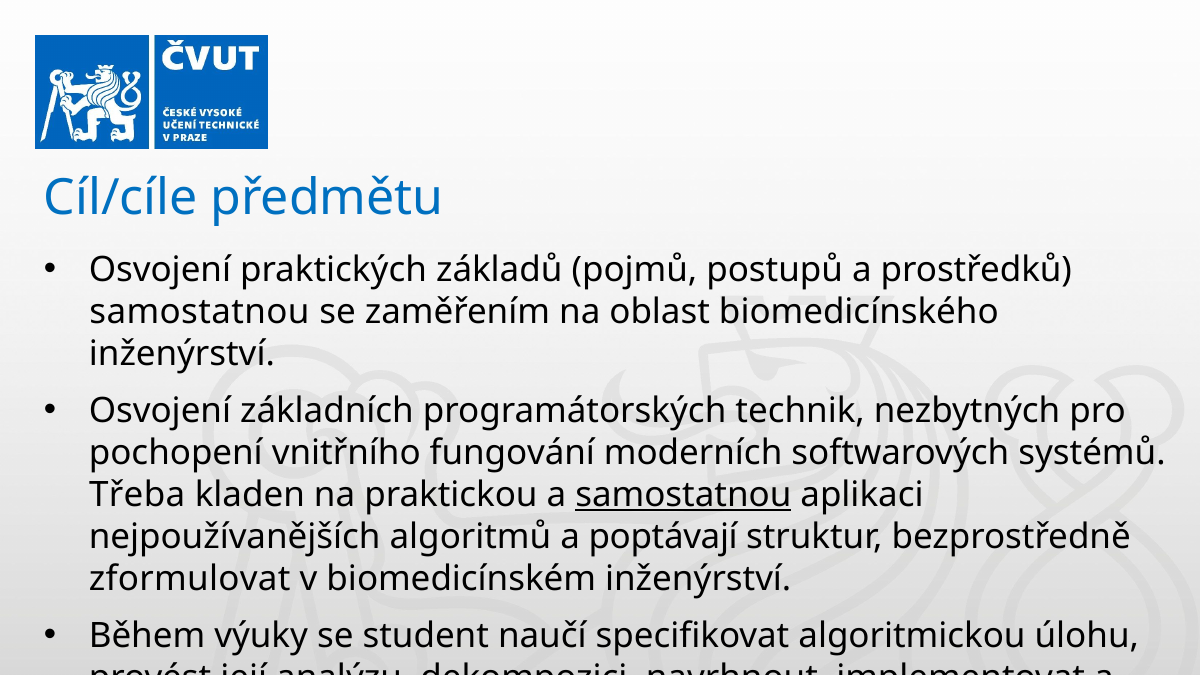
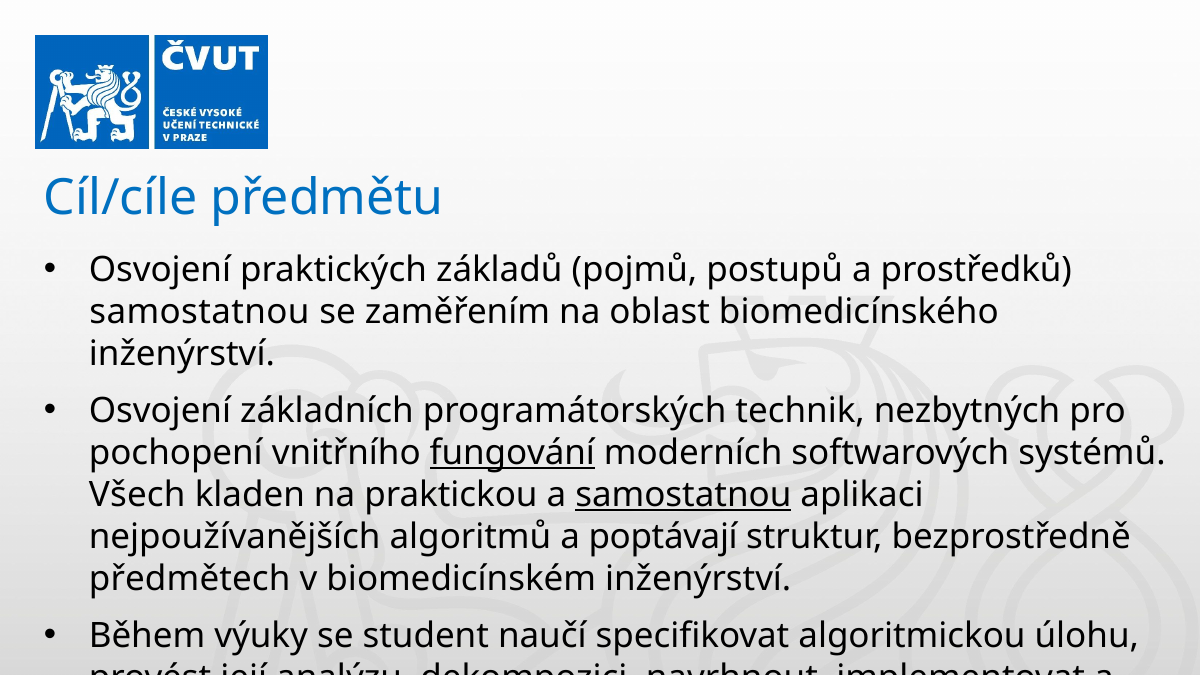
fungování underline: none -> present (512, 453)
Třeba: Třeba -> Všech (137, 495)
zformulovat: zformulovat -> předmětech (190, 579)
